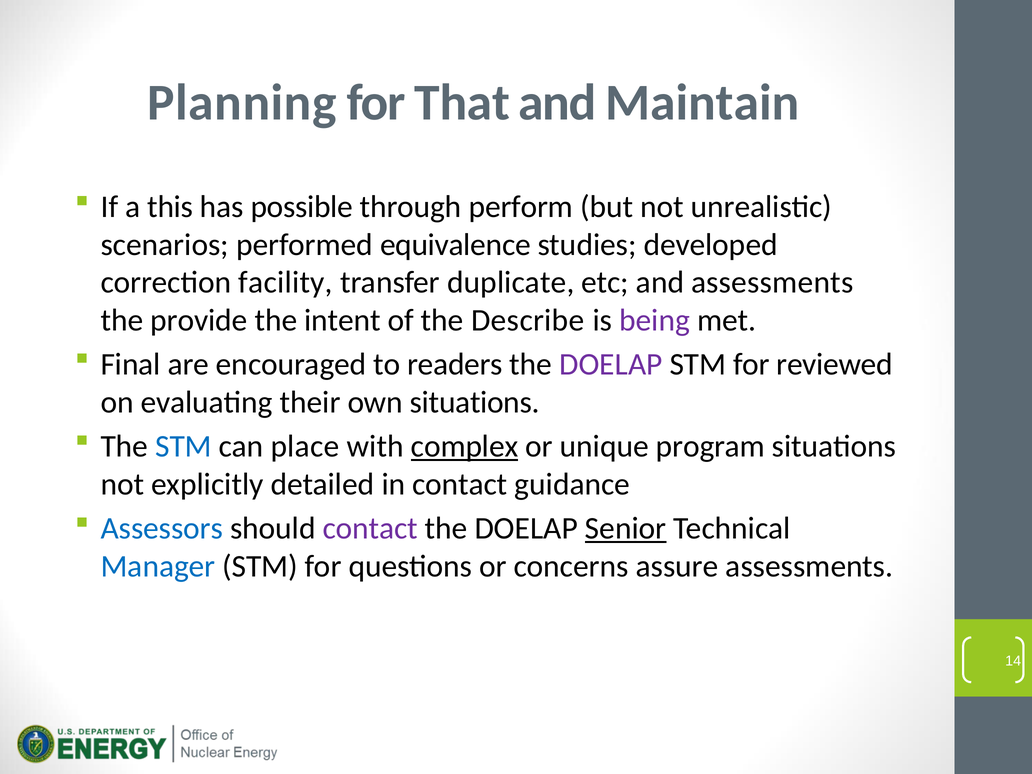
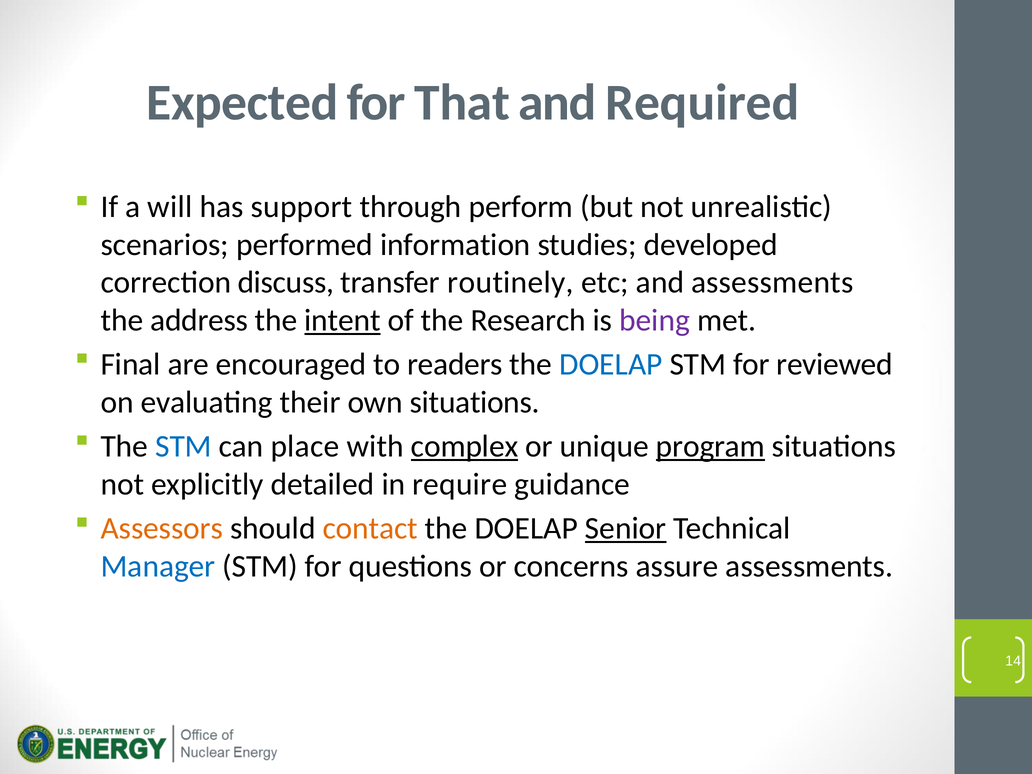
Planning: Planning -> Expected (242, 103)
Maintain: Maintain -> Required (702, 103)
this: this -> will (170, 207)
possible: possible -> support (302, 207)
equivalence: equivalence -> information (455, 245)
facility: facility -> discuss (286, 283)
duplicate: duplicate -> routinely (511, 283)
provide: provide -> address (199, 320)
intent underline: none -> present (343, 320)
Describe: Describe -> Research (528, 320)
DOELAP colour: purple -> blue (611, 364)
program underline: none -> present (710, 446)
in contact: contact -> require (460, 484)
Assessors colour: blue -> orange (162, 528)
contact colour: purple -> orange (370, 528)
